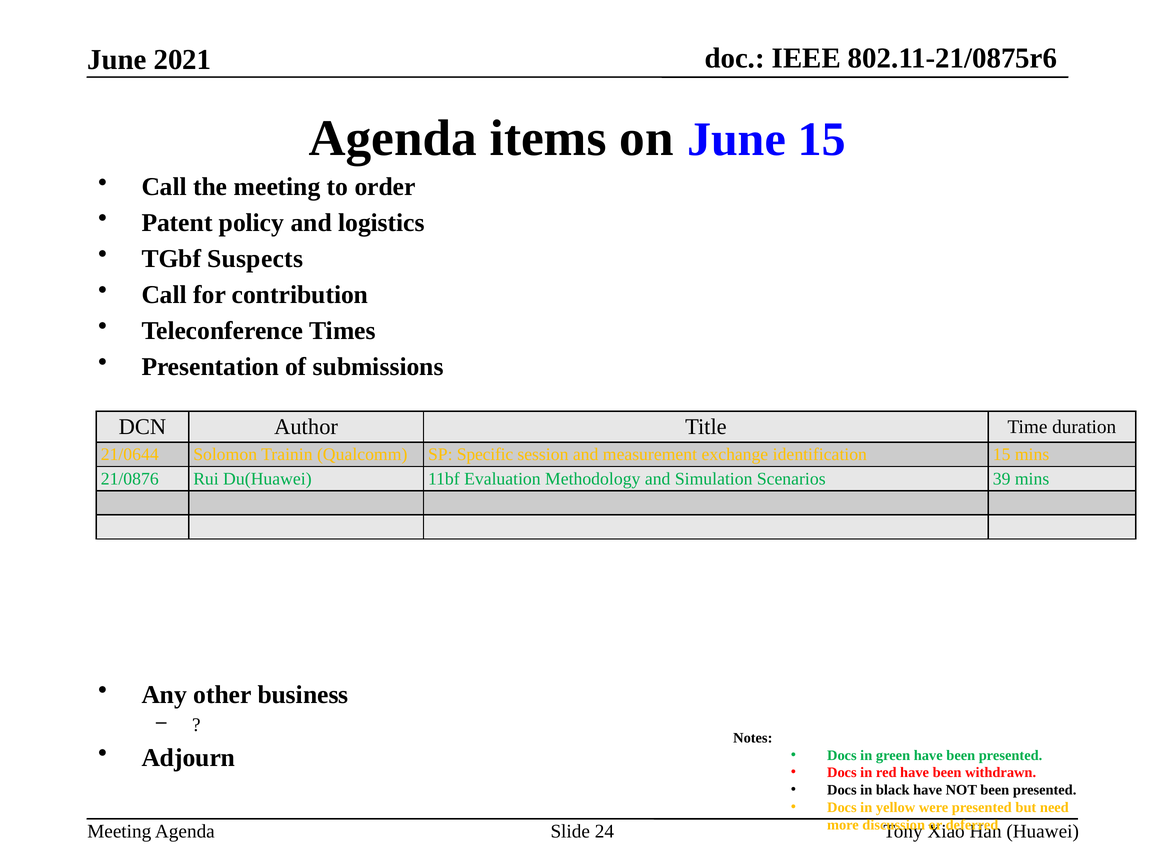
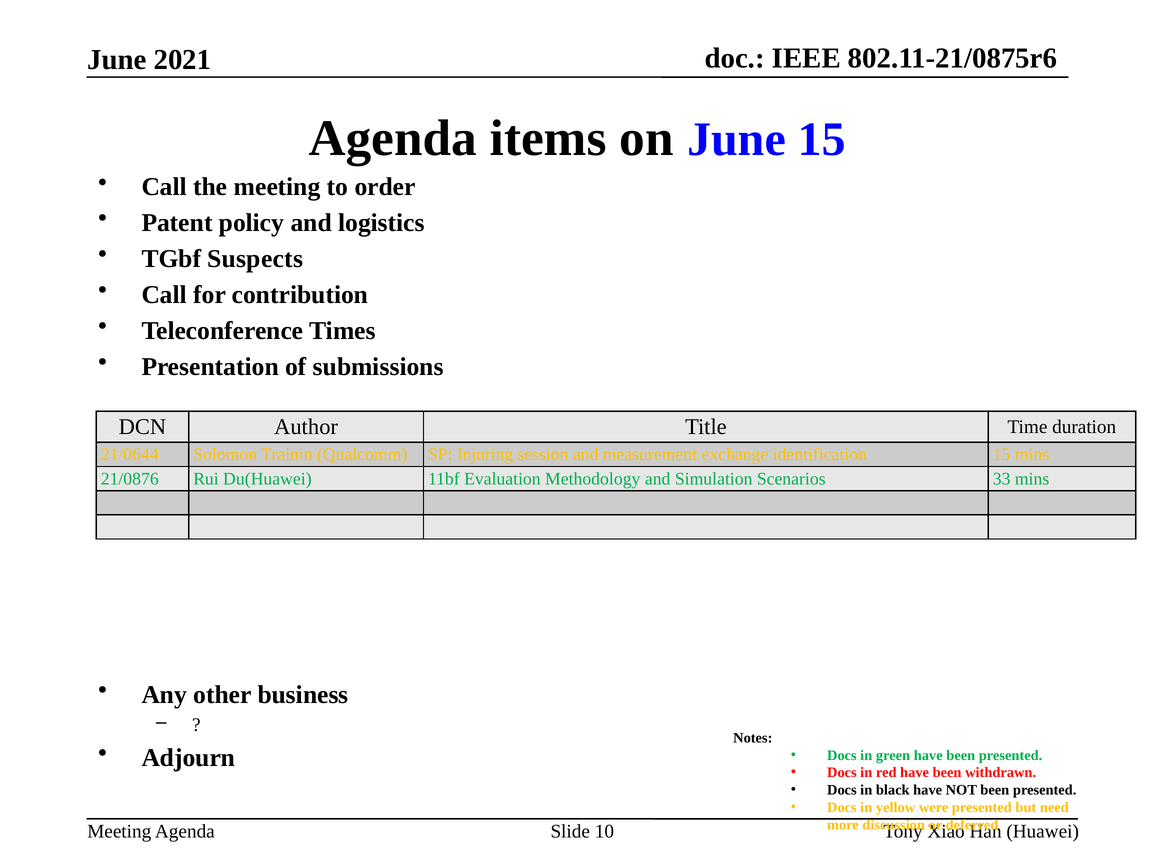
Specific: Specific -> Injuring (485, 454)
39: 39 -> 33 (1002, 478)
24: 24 -> 10 (604, 831)
